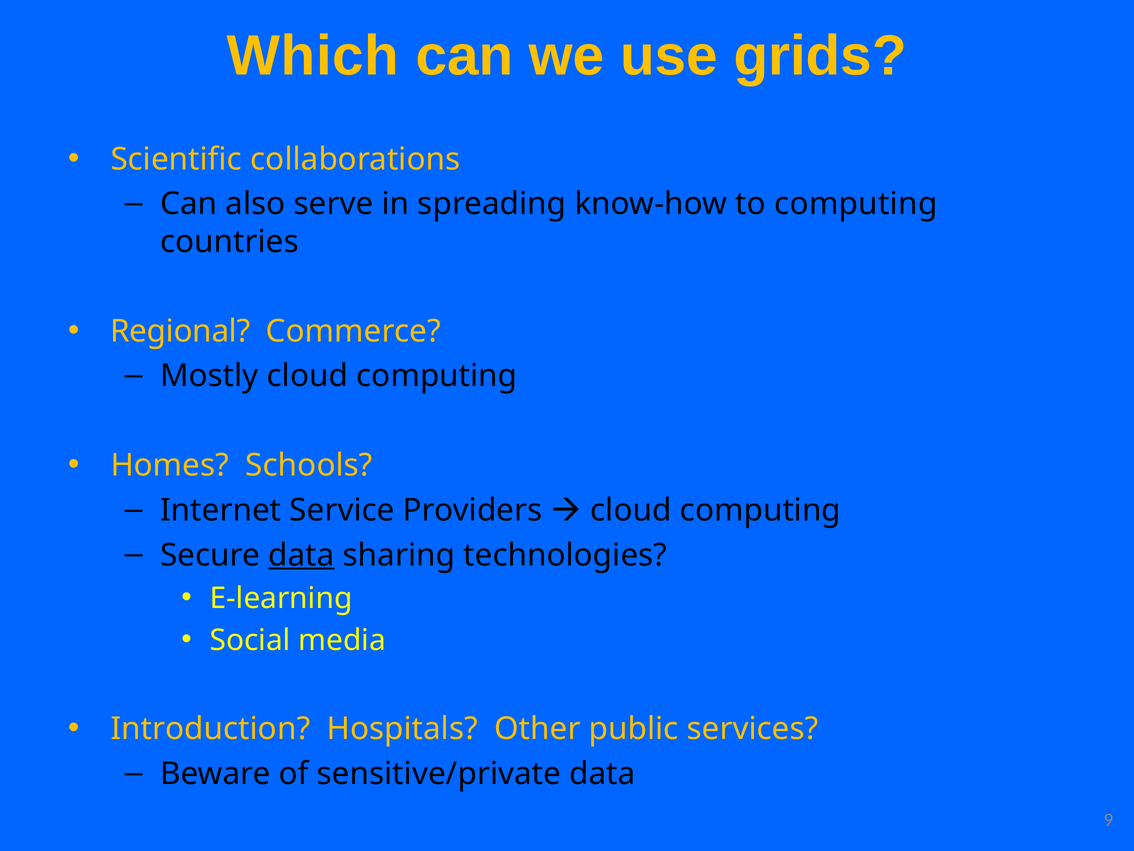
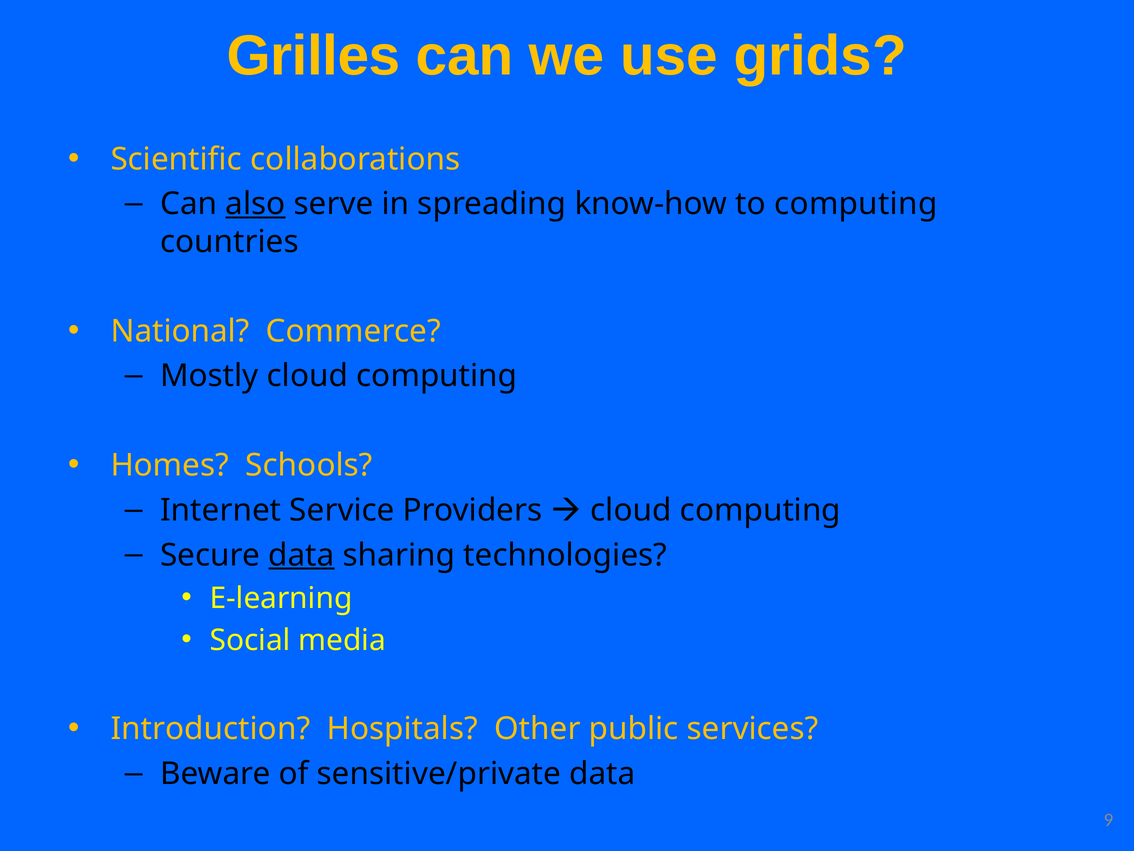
Which: Which -> Grilles (314, 56)
also underline: none -> present (255, 204)
Regional: Regional -> National (180, 331)
